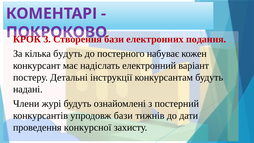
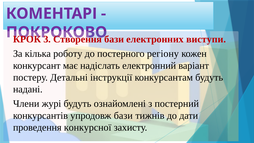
подання: подання -> виступи (206, 39)
кілька будуть: будуть -> роботу (68, 54)
набуває: набуває -> регіону (163, 54)
